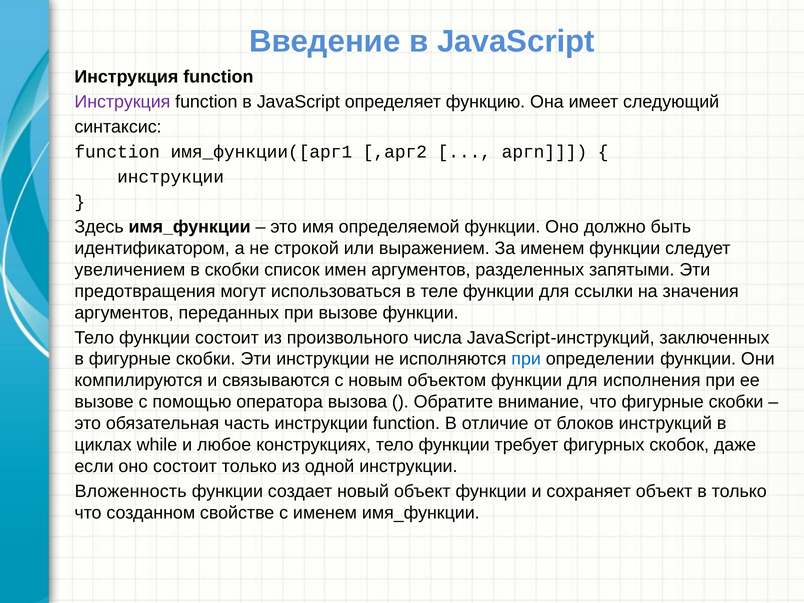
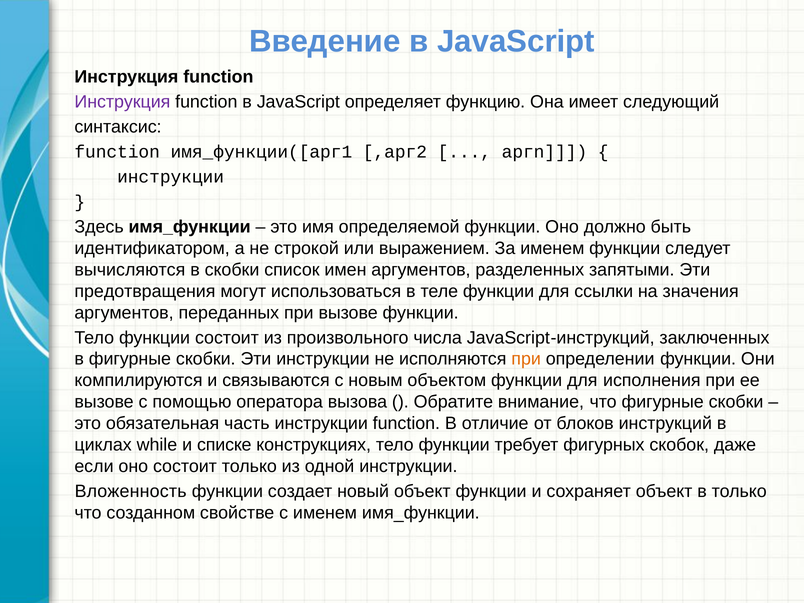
увеличением: увеличением -> вычисляются (130, 270)
при colour: blue -> orange (526, 359)
любое: любое -> списке (224, 445)
